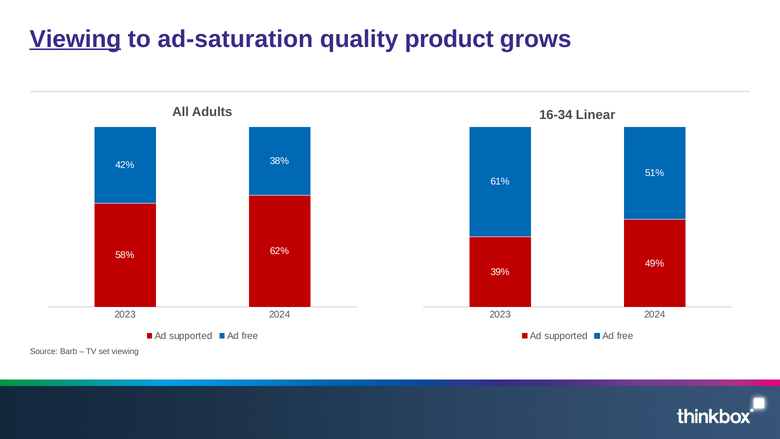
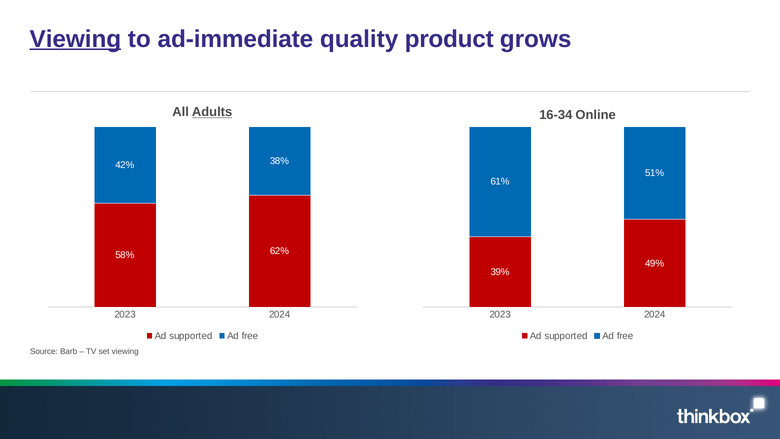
ad-saturation: ad-saturation -> ad-immediate (235, 39)
Adults underline: none -> present (212, 112)
Linear: Linear -> Online (596, 115)
